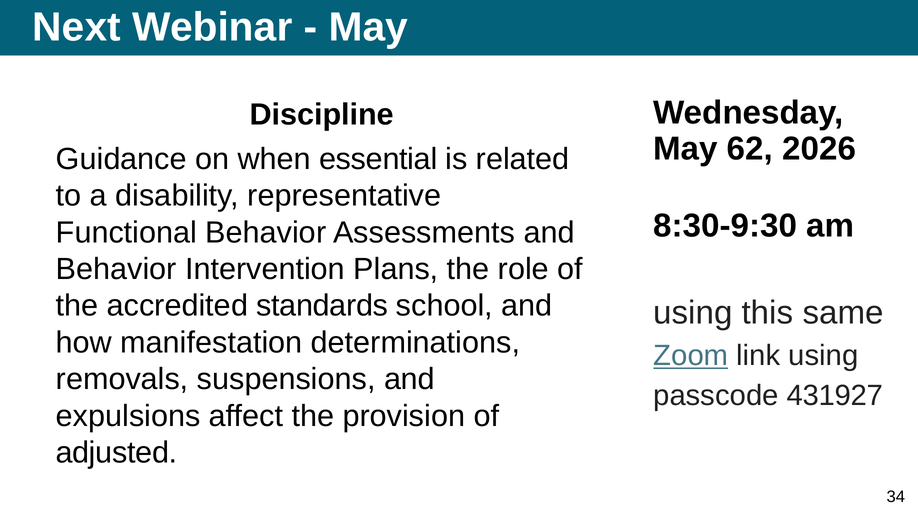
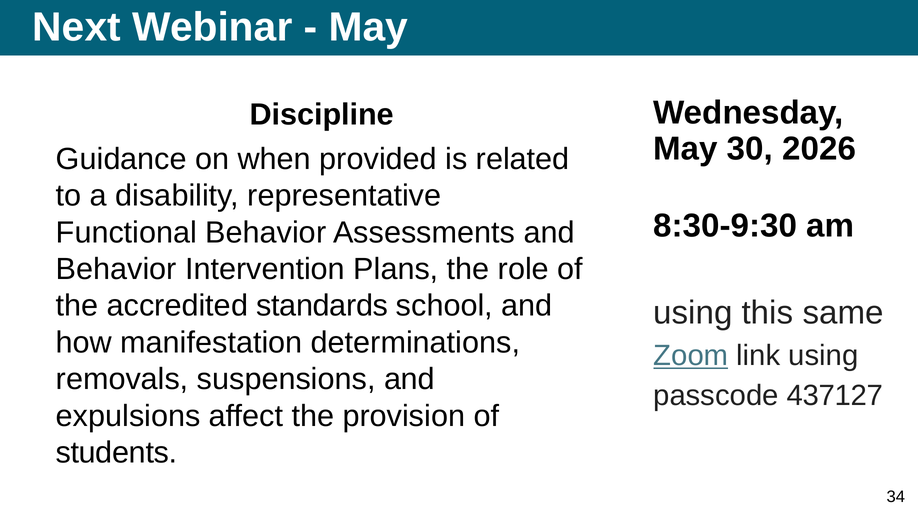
62: 62 -> 30 (750, 149)
essential: essential -> provided (378, 159)
431927: 431927 -> 437127 (835, 396)
adjusted: adjusted -> students (116, 453)
